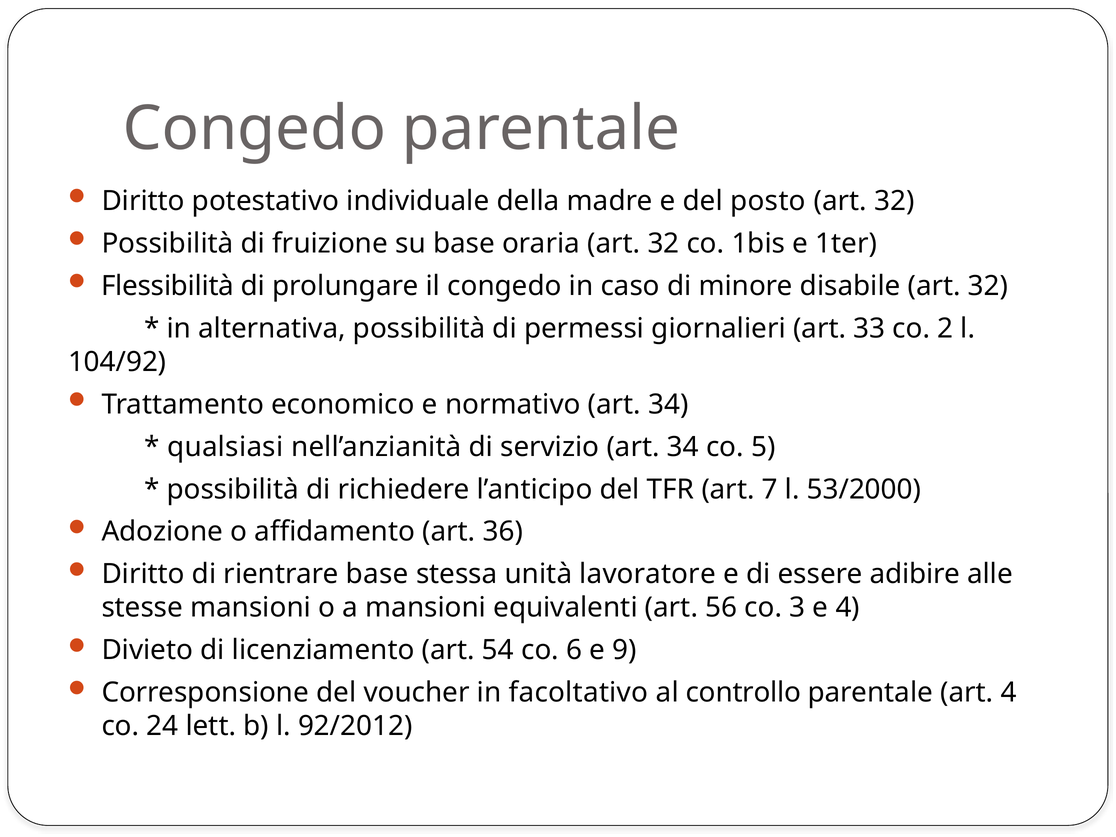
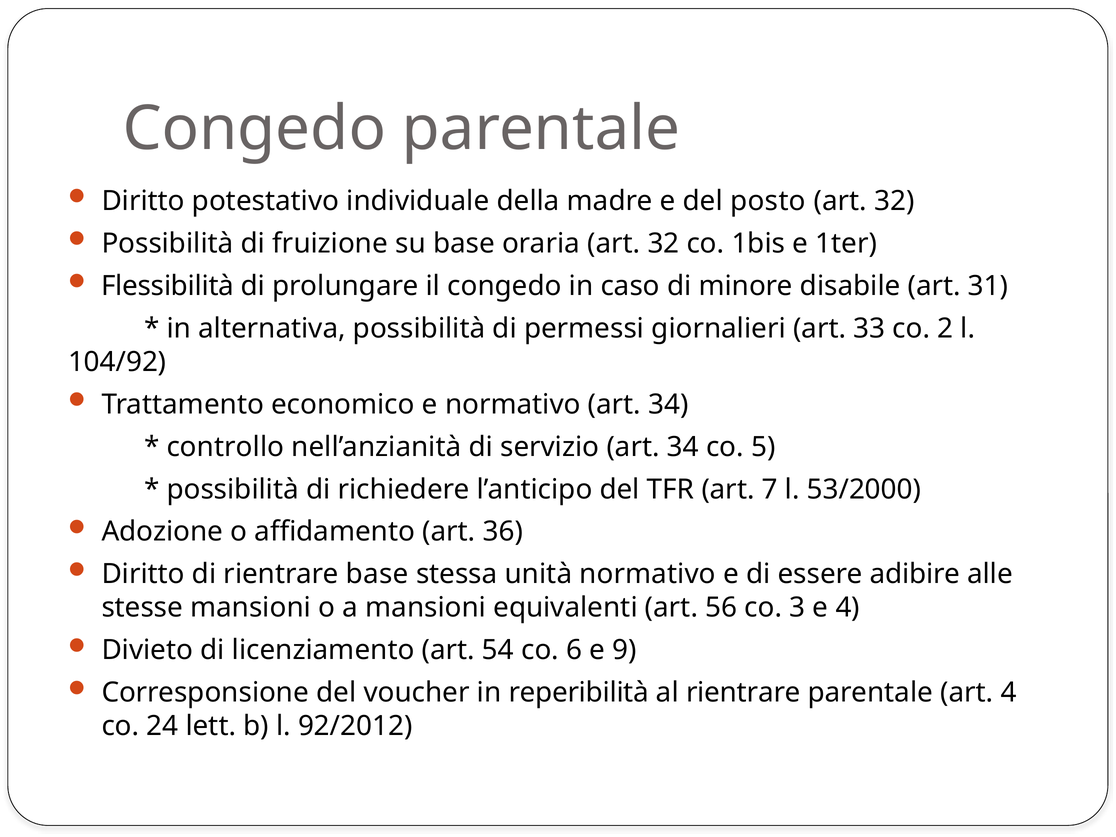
disabile art 32: 32 -> 31 (988, 286)
qualsiasi: qualsiasi -> controllo (225, 447)
unità lavoratore: lavoratore -> normativo (648, 574)
facoltativo: facoltativo -> reperibilità (579, 693)
al controllo: controllo -> rientrare (743, 693)
